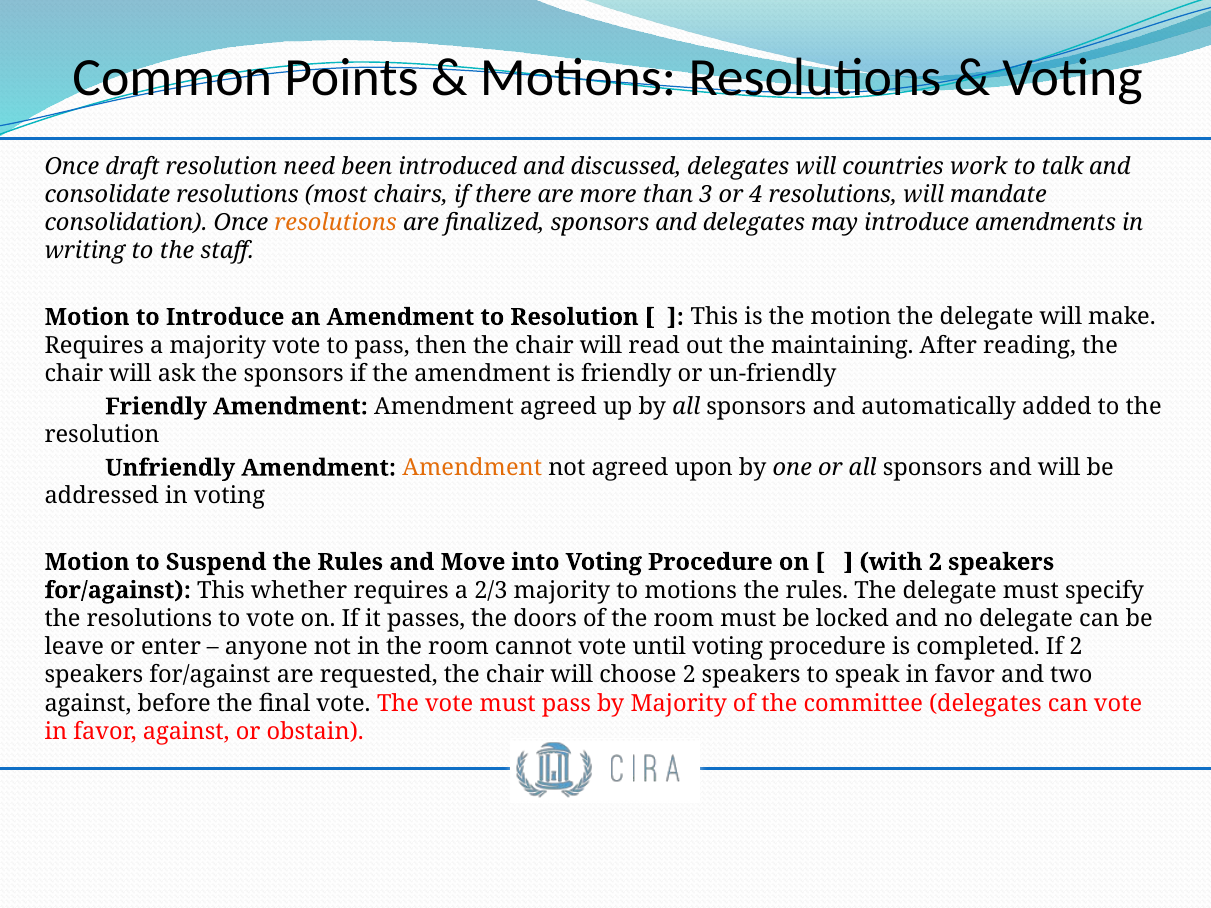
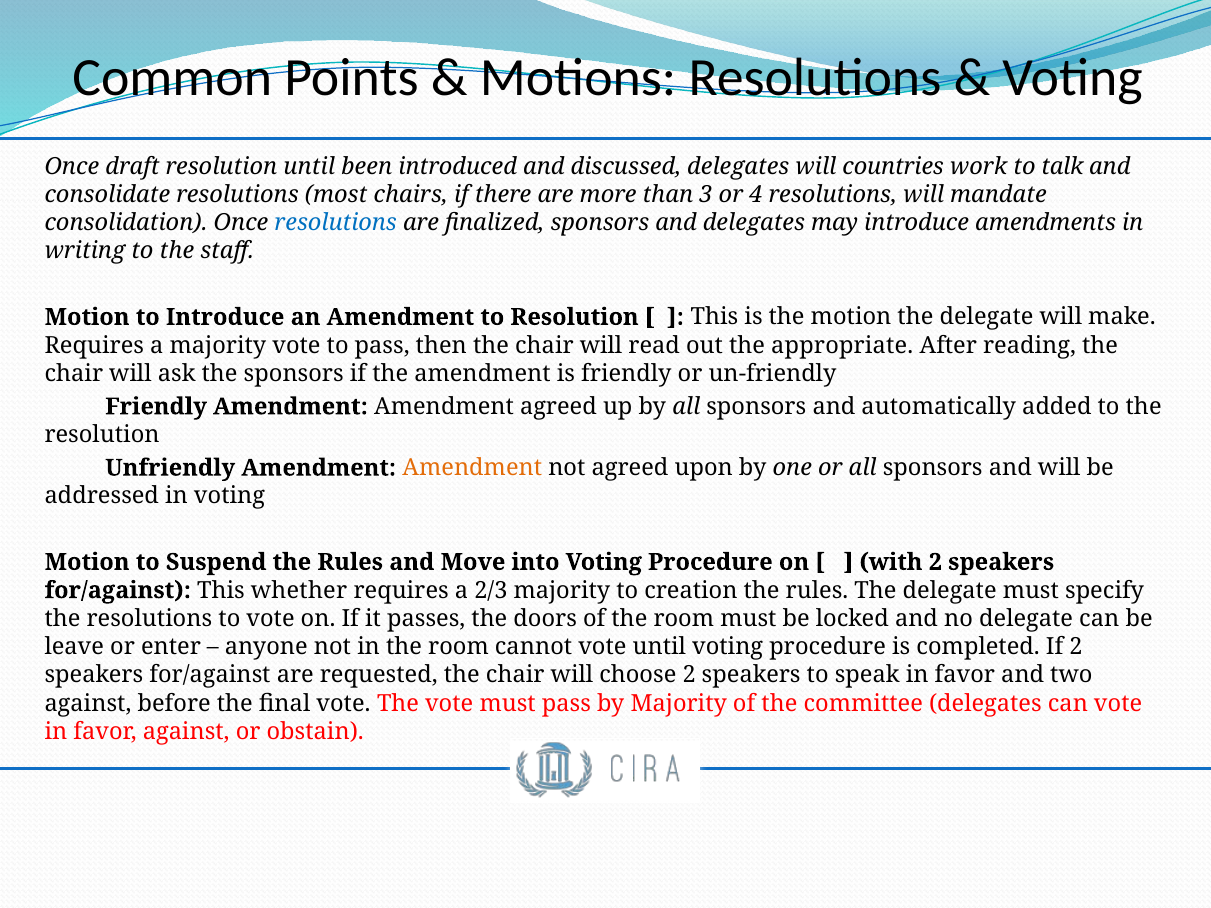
resolution need: need -> until (309, 166)
resolutions colour: orange -> blue (336, 223)
maintaining: maintaining -> appropriate (842, 345)
to motions: motions -> creation (691, 590)
